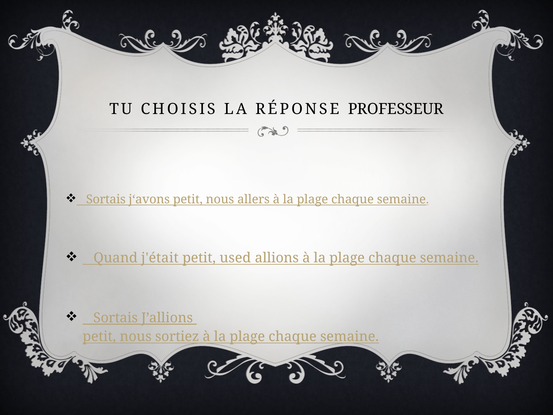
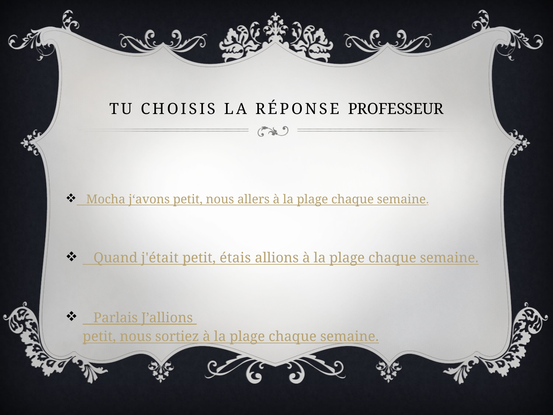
Sortais: Sortais -> Mocha (106, 199)
used: used -> étais (235, 258)
Sortais: Sortais -> Parlais (116, 318)
